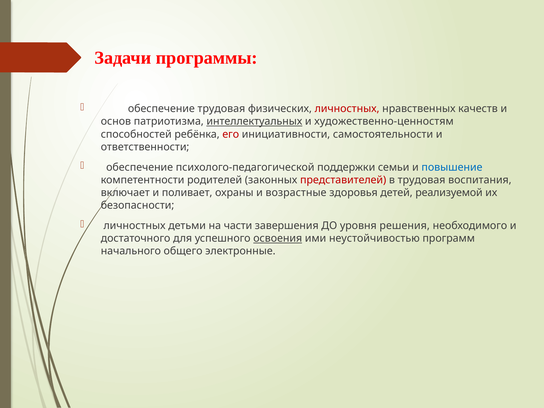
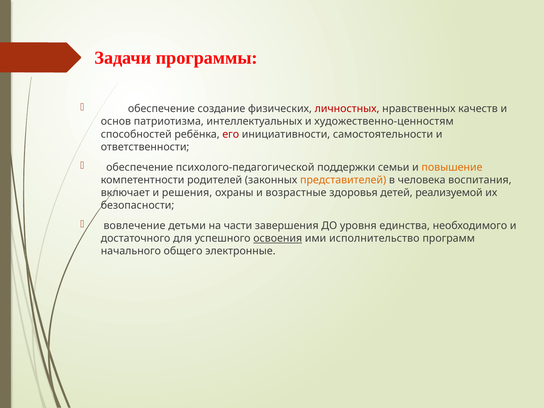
обеспечение трудовая: трудовая -> создание (221, 109)
интеллектуальных underline: present -> none (254, 121)
повышение colour: blue -> orange (452, 167)
представителей colour: red -> orange (343, 180)
в трудовая: трудовая -> человека (422, 180)
поливает: поливает -> решения (187, 193)
личностных: личностных -> вовлечение (134, 226)
решения: решения -> единства (405, 226)
неустойчивостью: неустойчивостью -> исполнительство (374, 238)
